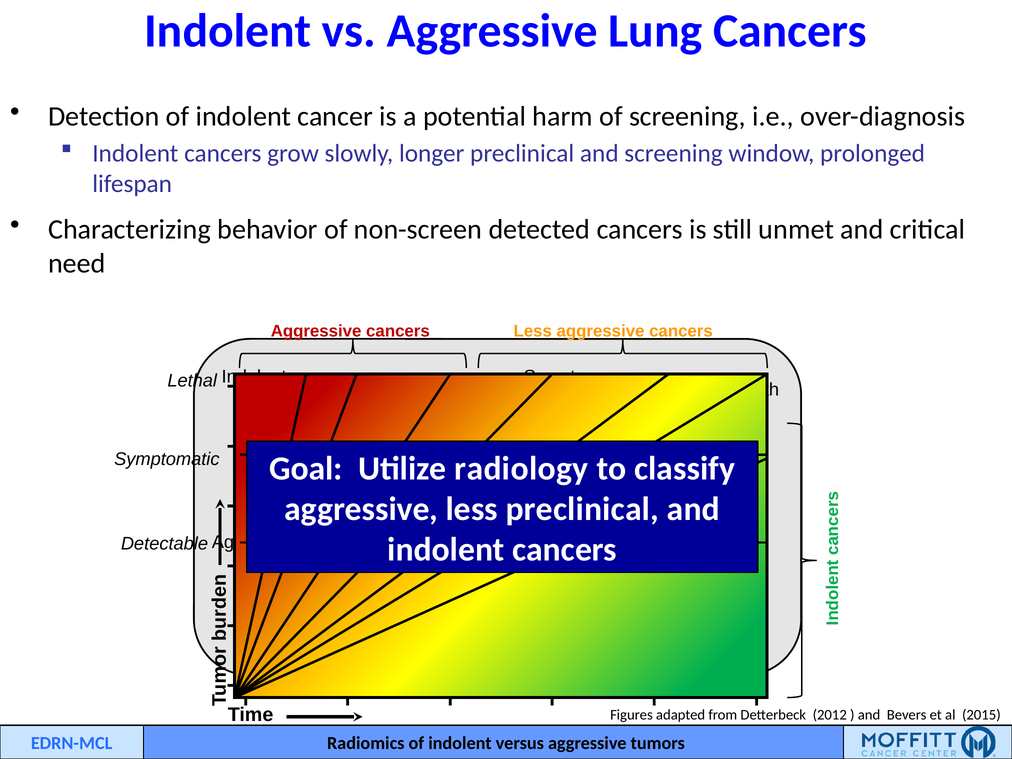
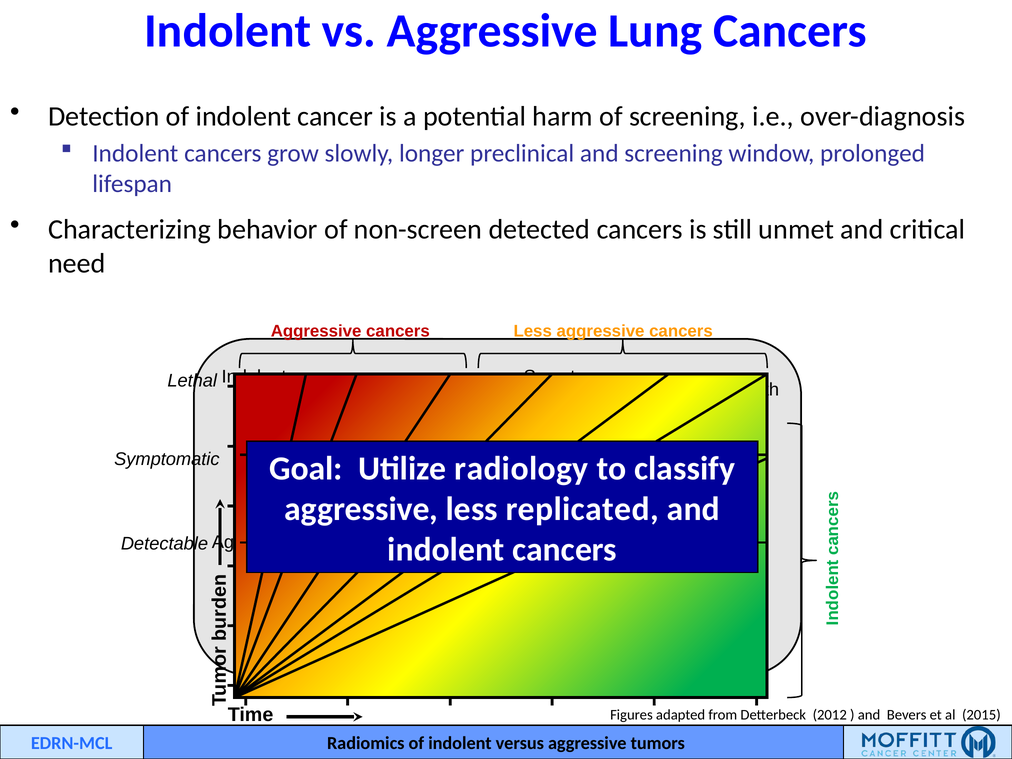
less preclinical: preclinical -> replicated (582, 509)
